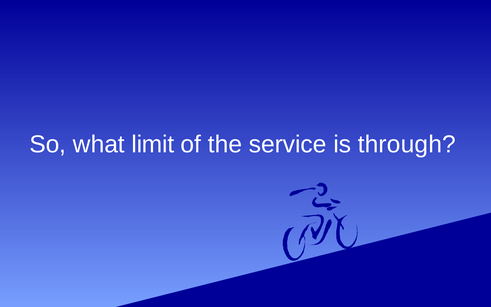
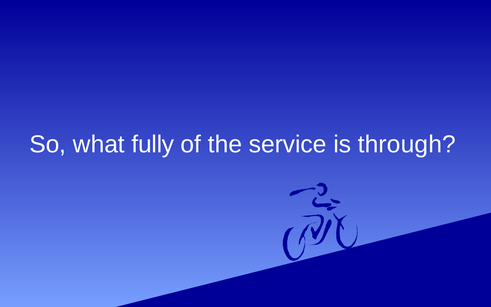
limit: limit -> fully (153, 144)
